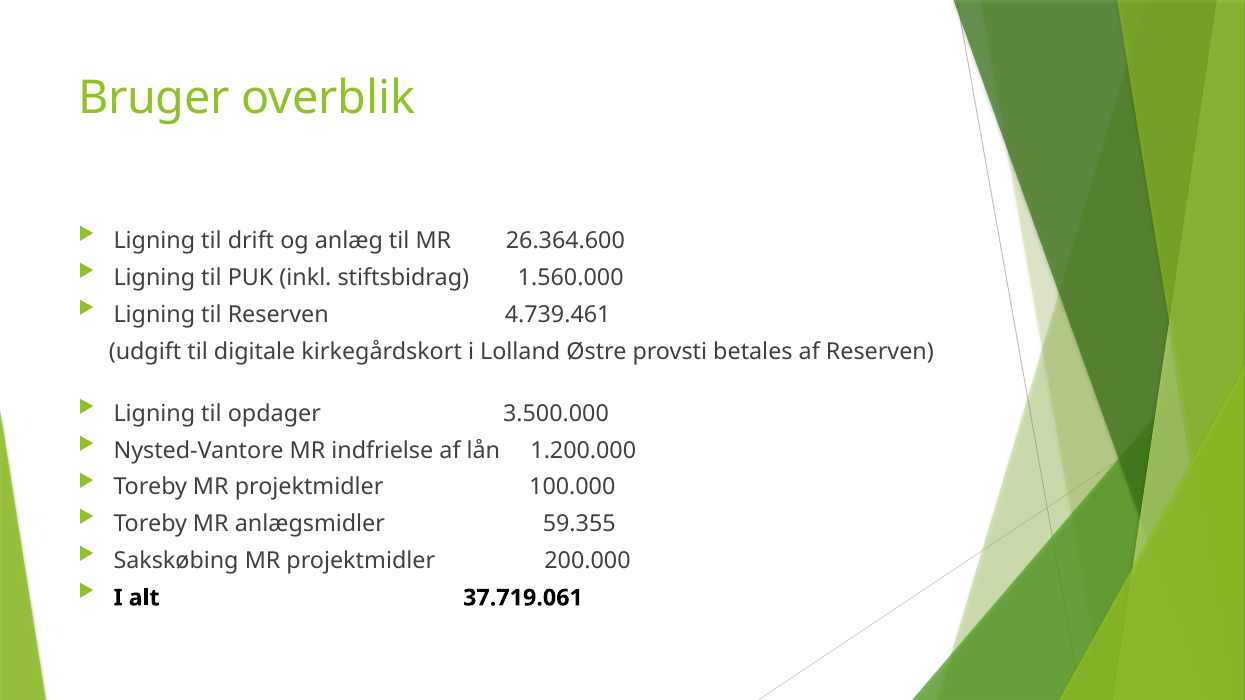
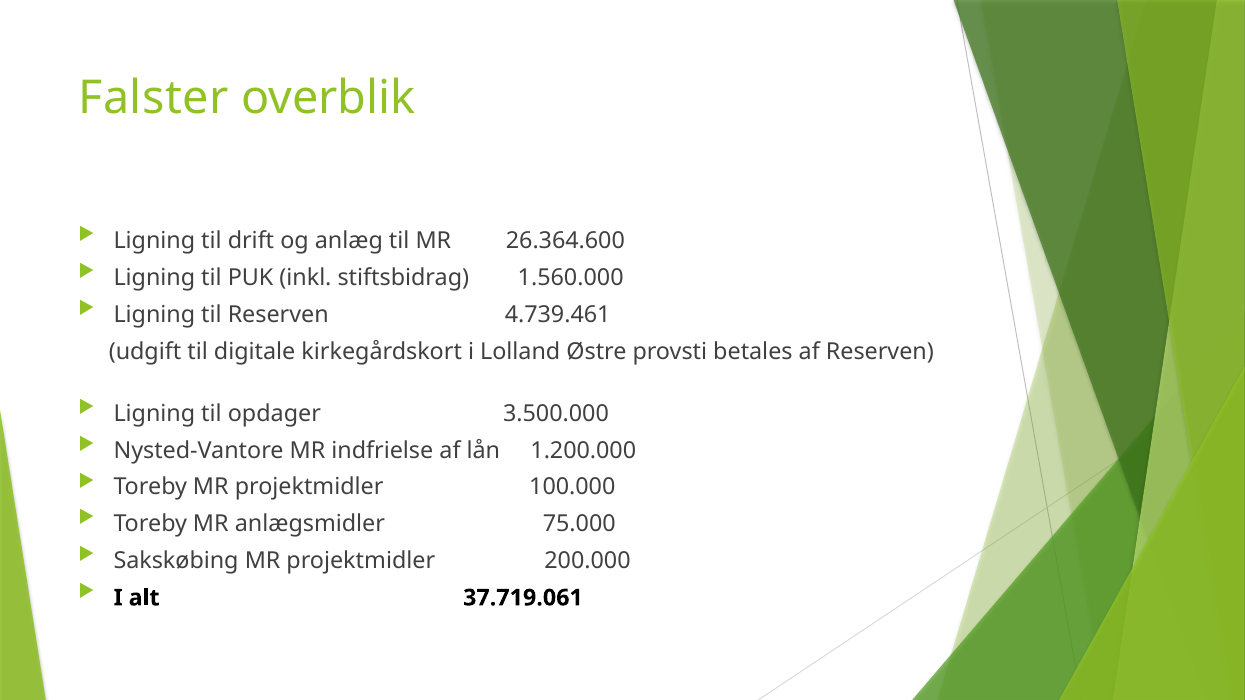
Bruger: Bruger -> Falster (154, 98)
59.355: 59.355 -> 75.000 (579, 524)
